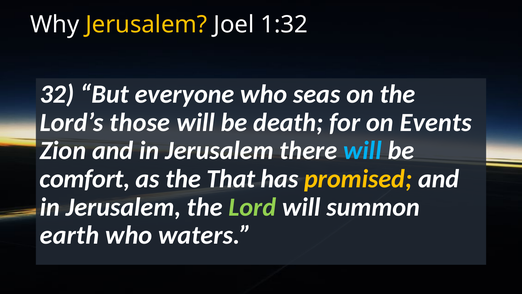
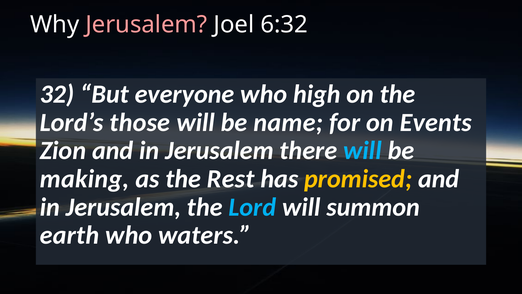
Jerusalem colour: yellow -> pink (146, 25)
1:32: 1:32 -> 6:32 (284, 25)
seas: seas -> high (317, 94)
death: death -> name (288, 122)
comfort: comfort -> making (85, 179)
That: That -> Rest (231, 179)
Lord colour: light green -> light blue (252, 207)
